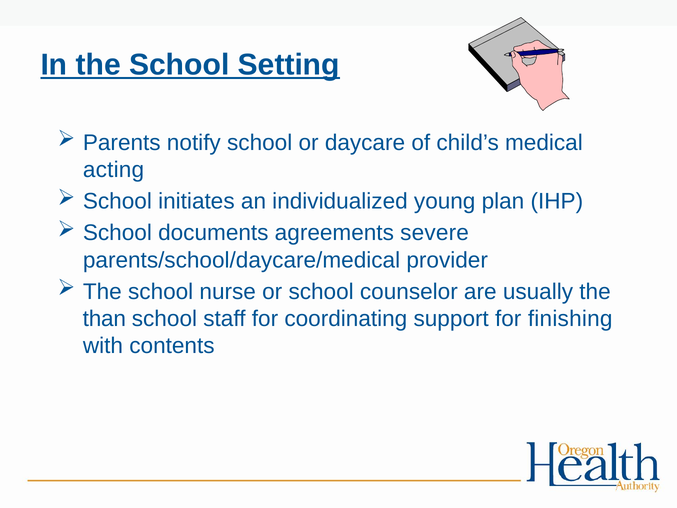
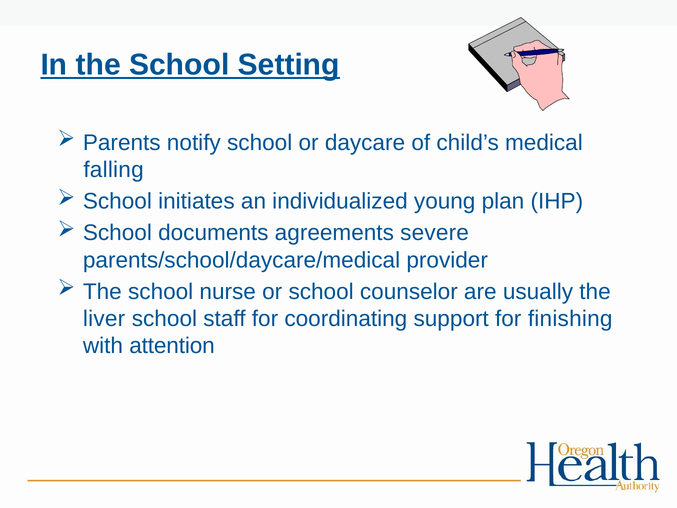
acting: acting -> falling (114, 170)
than: than -> liver (104, 319)
contents: contents -> attention (172, 346)
